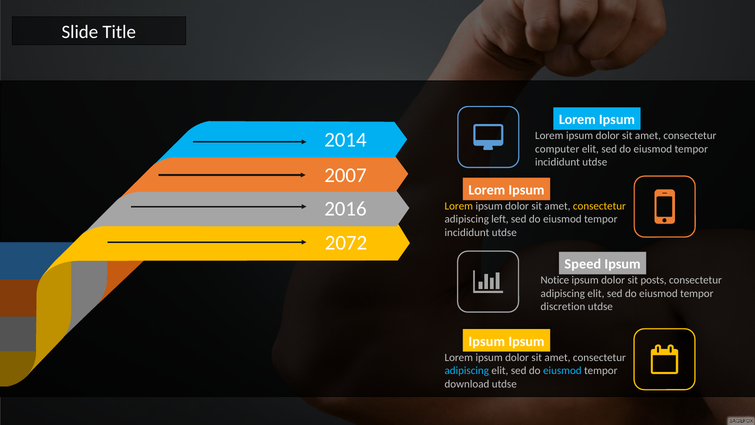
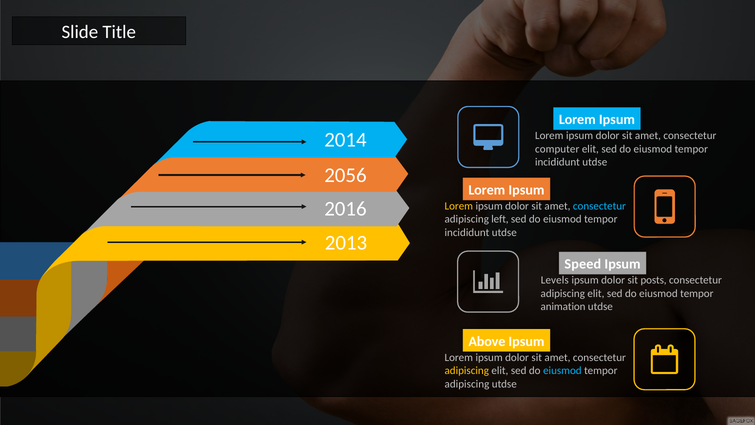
2007: 2007 -> 2056 (345, 175)
consectetur colour: yellow -> light blue (599, 206)
2072: 2072 -> 2013 (346, 243)
Notice: Notice -> Levels (555, 280)
discretion: discretion -> animation (563, 306)
Ipsum: Ipsum -> Above (487, 341)
adipiscing colour: light blue -> yellow (467, 370)
download: download -> adipiscing (467, 384)
